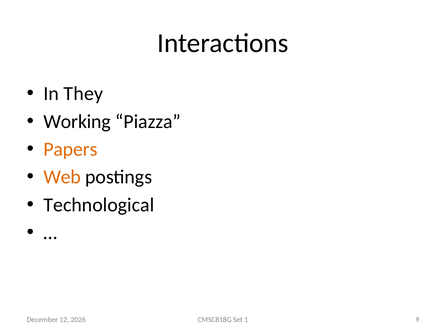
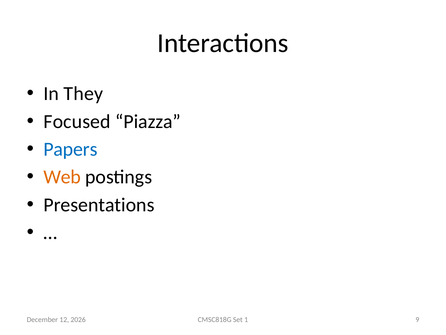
Working: Working -> Focused (77, 121)
Papers colour: orange -> blue (70, 149)
Technological: Technological -> Presentations (99, 205)
